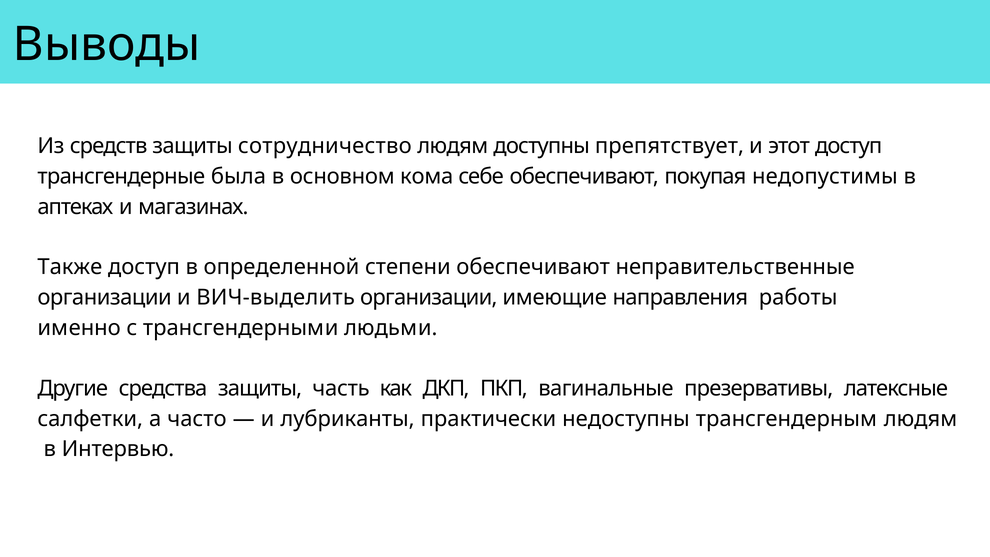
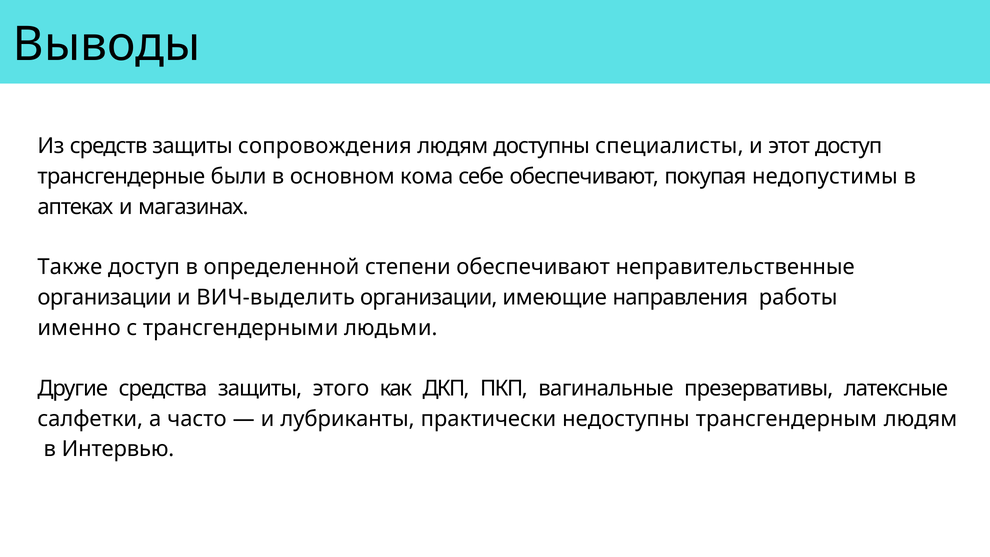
сотрудничество: сотрудничество -> сопровождения (325, 146)
препятствует: препятствует -> специалисты (669, 146)
была: была -> были (239, 176)
часть: часть -> этого (341, 388)
